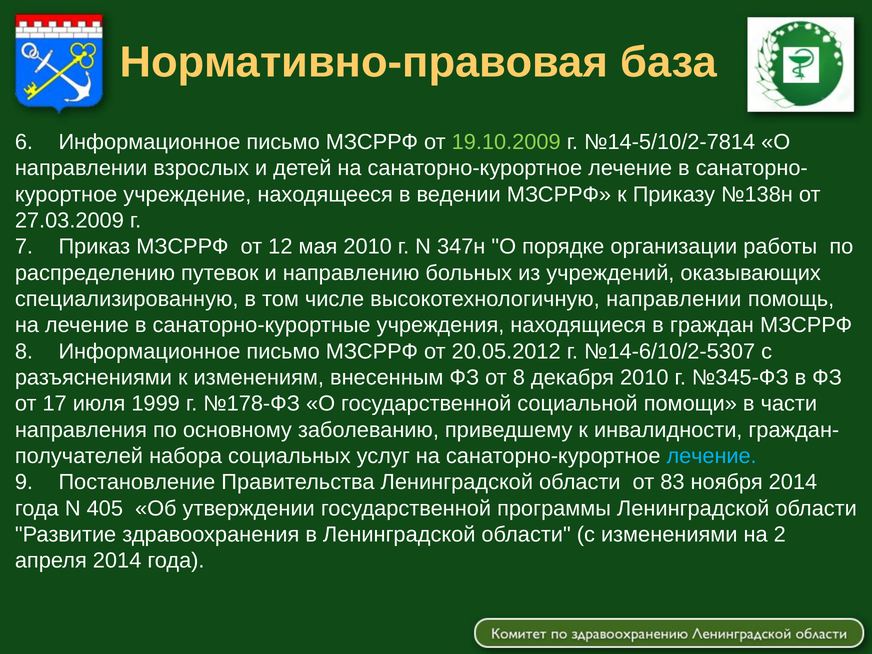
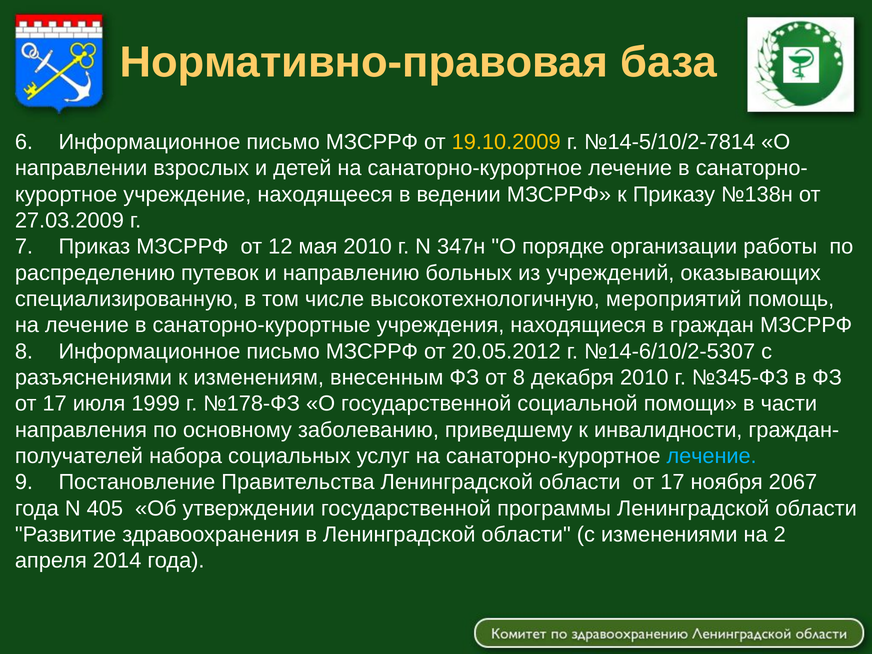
19.10.2009 colour: light green -> yellow (506, 142)
высокотехнологичную направлении: направлении -> мероприятий (674, 299)
области от 83: 83 -> 17 (672, 482)
ноября 2014: 2014 -> 2067 (793, 482)
